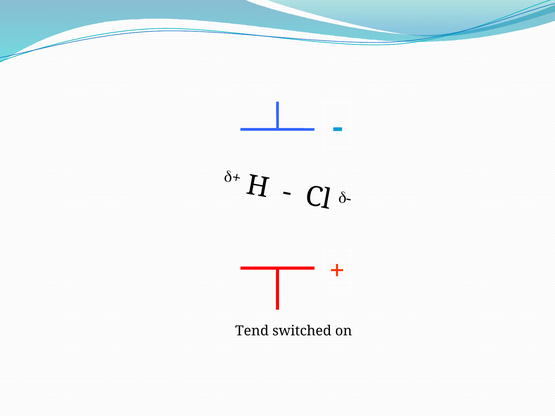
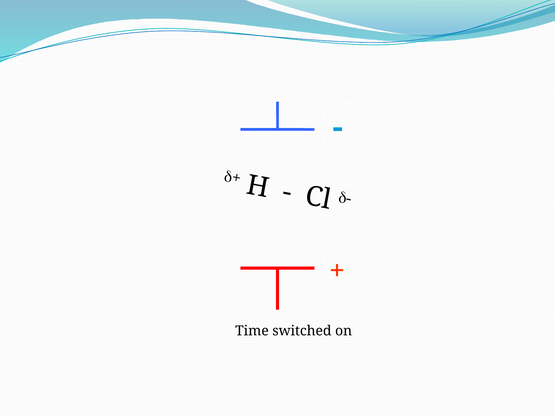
Tend: Tend -> Time (252, 331)
